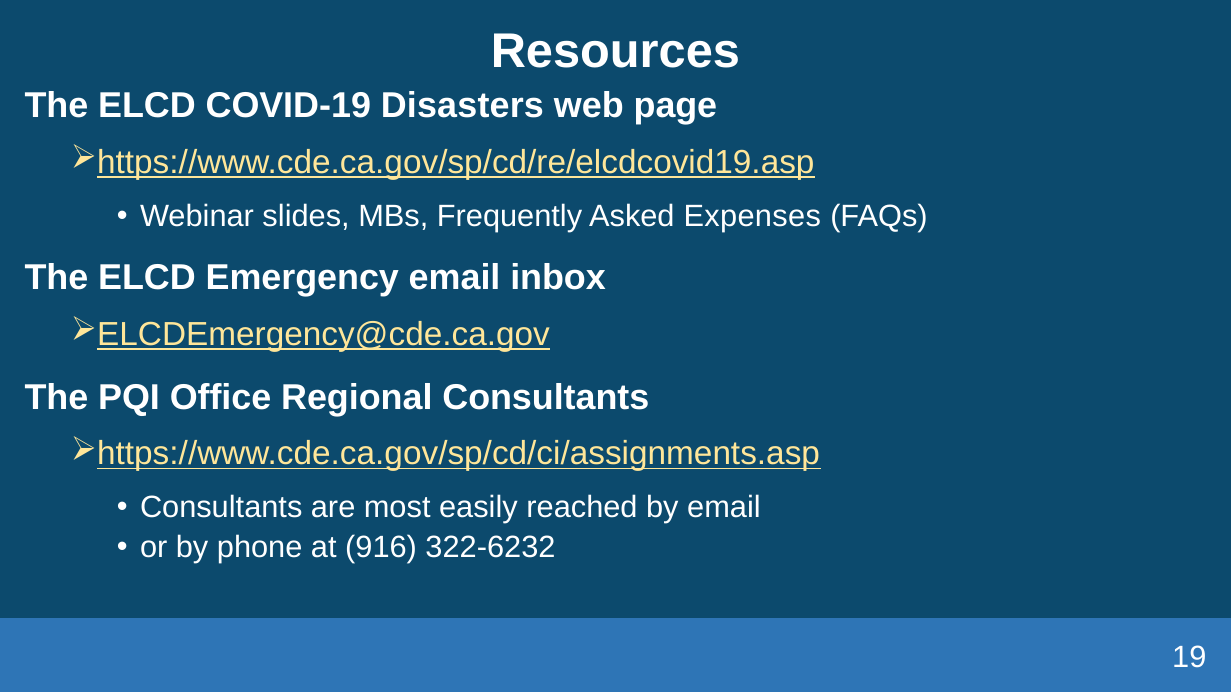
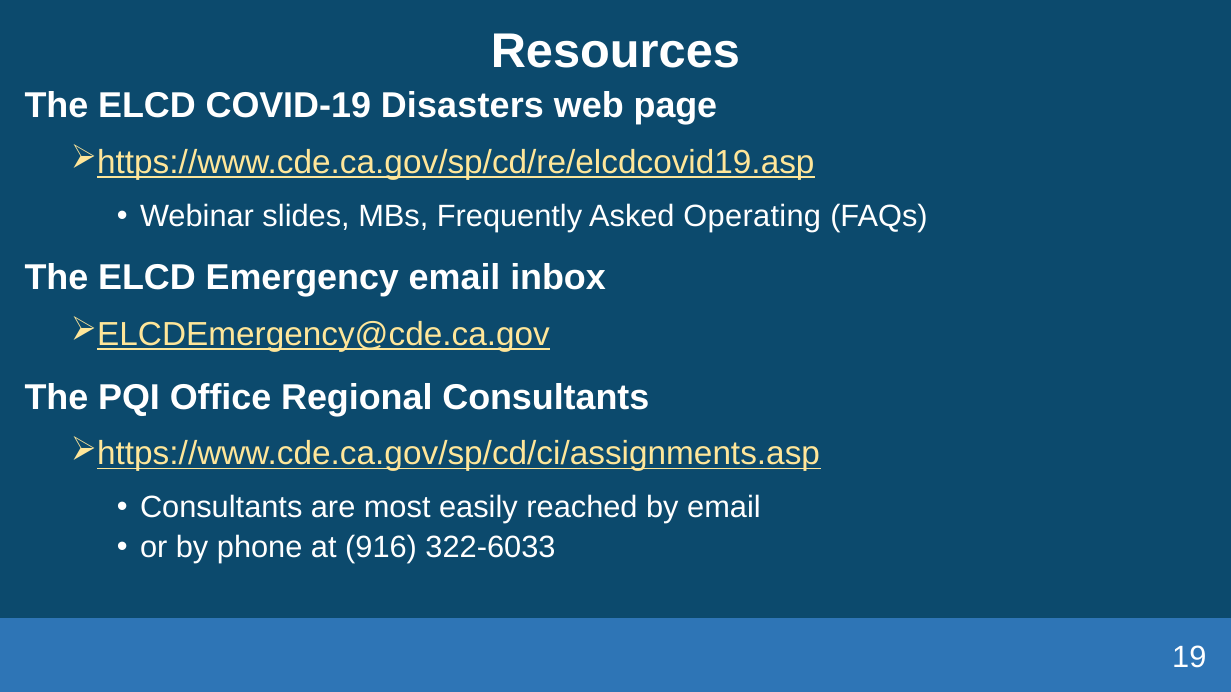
Expenses: Expenses -> Operating (752, 216)
322-6232: 322-6232 -> 322-6033 (490, 548)
